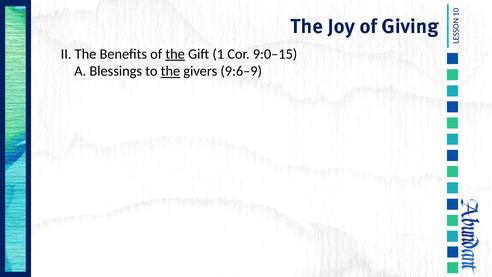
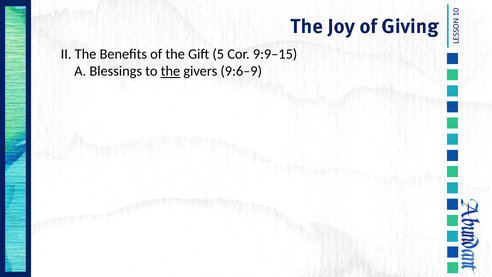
the underline: present -> none (175, 54)
Gift 1: 1 -> 5 (218, 54)
9:0–15: 9:0–15 -> 9:9–15 (275, 54)
